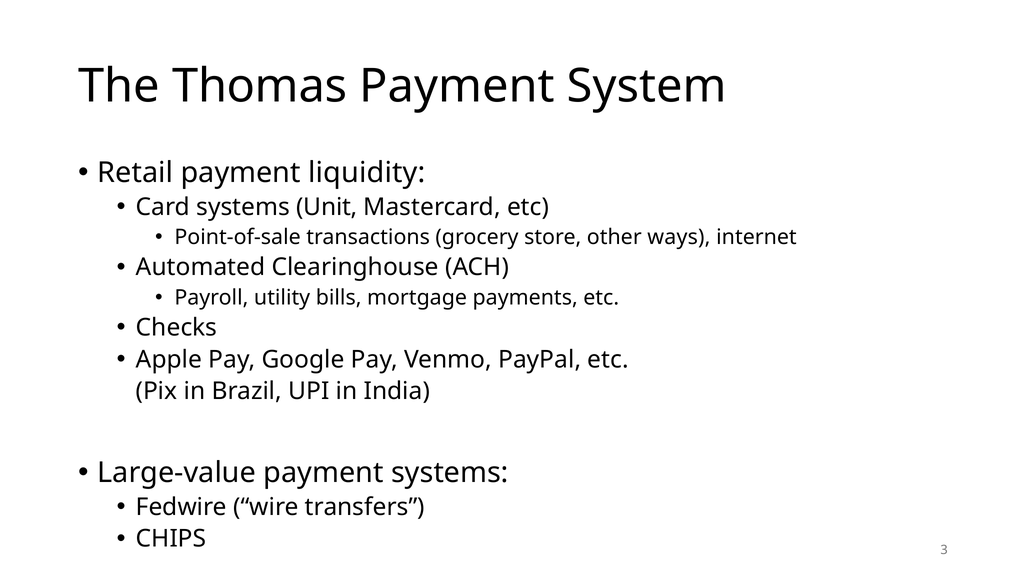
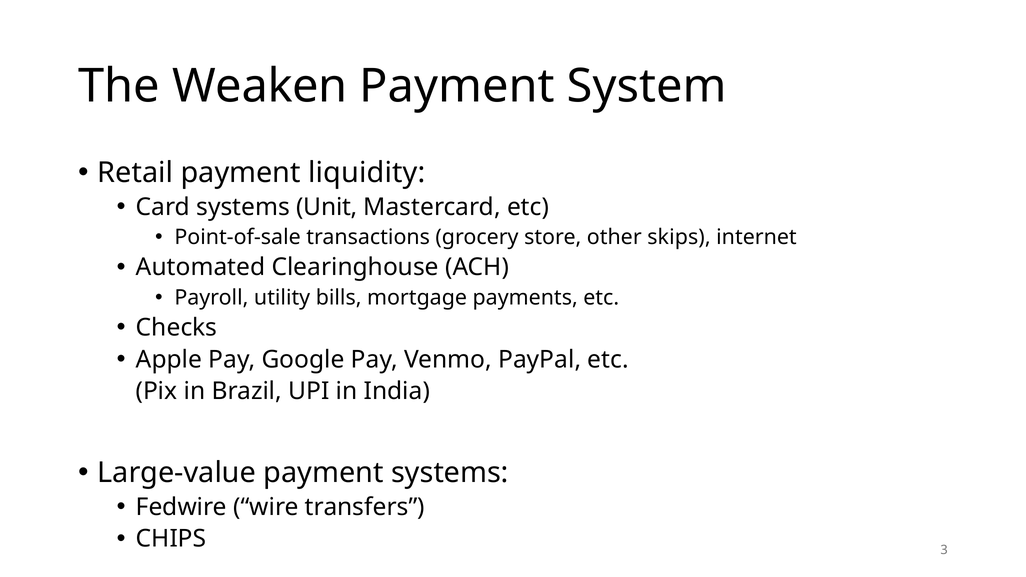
Thomas: Thomas -> Weaken (260, 86)
ways: ways -> skips (679, 237)
